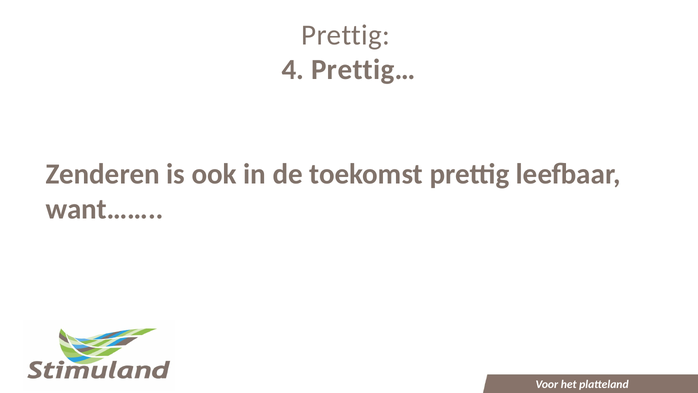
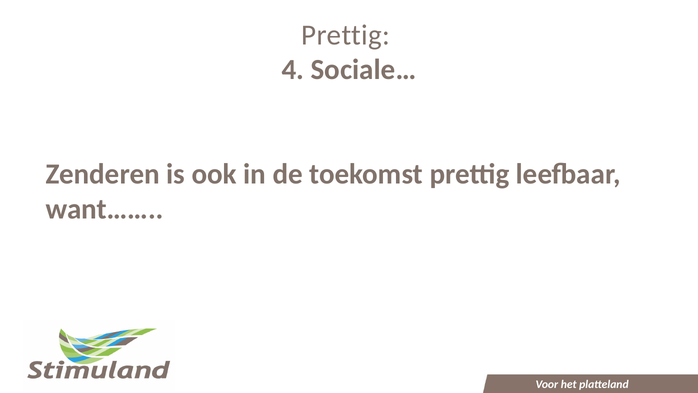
Prettig…: Prettig… -> Sociale… (363, 70)
